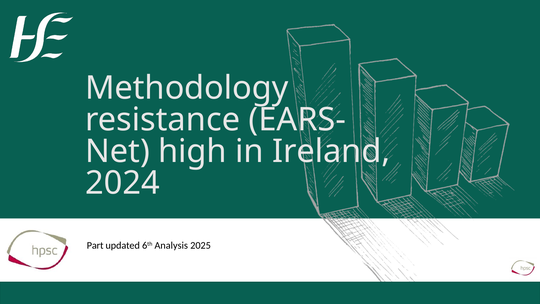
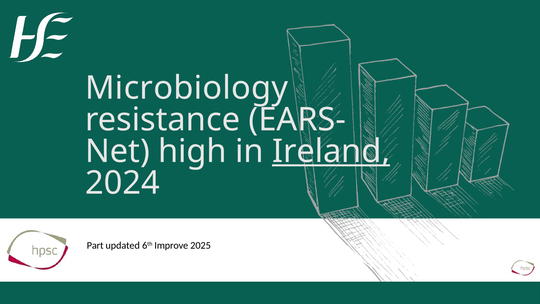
Methodology: Methodology -> Microbiology (187, 88)
Ireland underline: none -> present (331, 151)
Analysis: Analysis -> Improve (171, 245)
